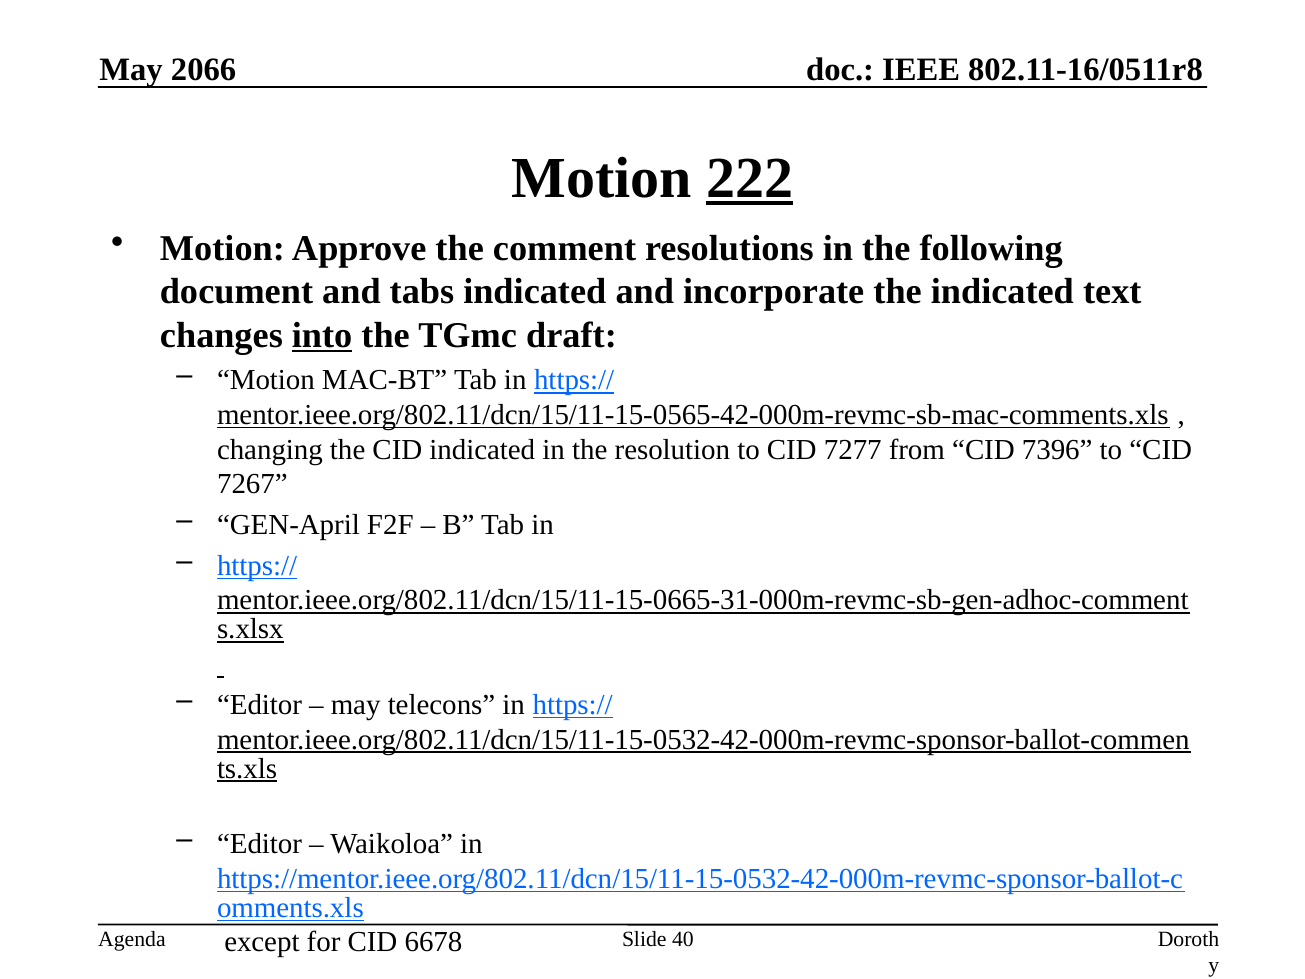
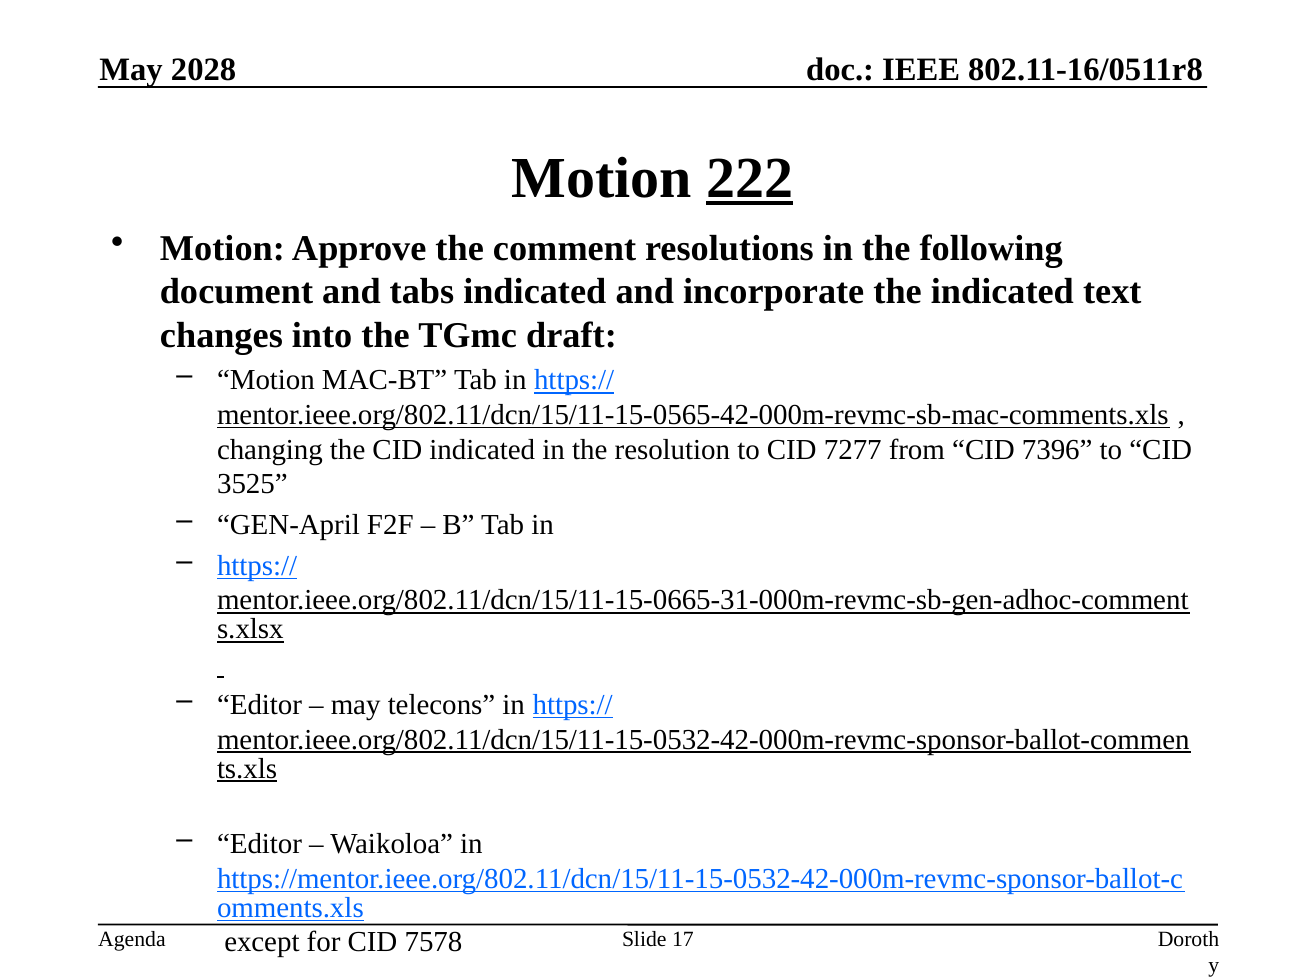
2066: 2066 -> 2028 (204, 70)
into underline: present -> none (322, 335)
7267: 7267 -> 3525 (252, 484)
40: 40 -> 17 (683, 939)
6678: 6678 -> 7578 (434, 942)
